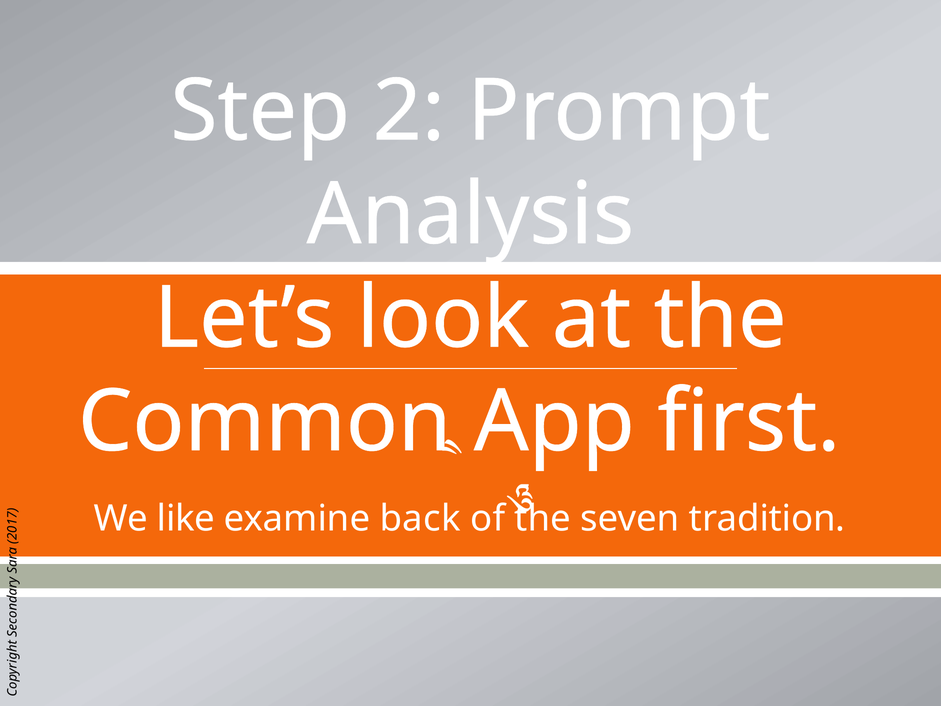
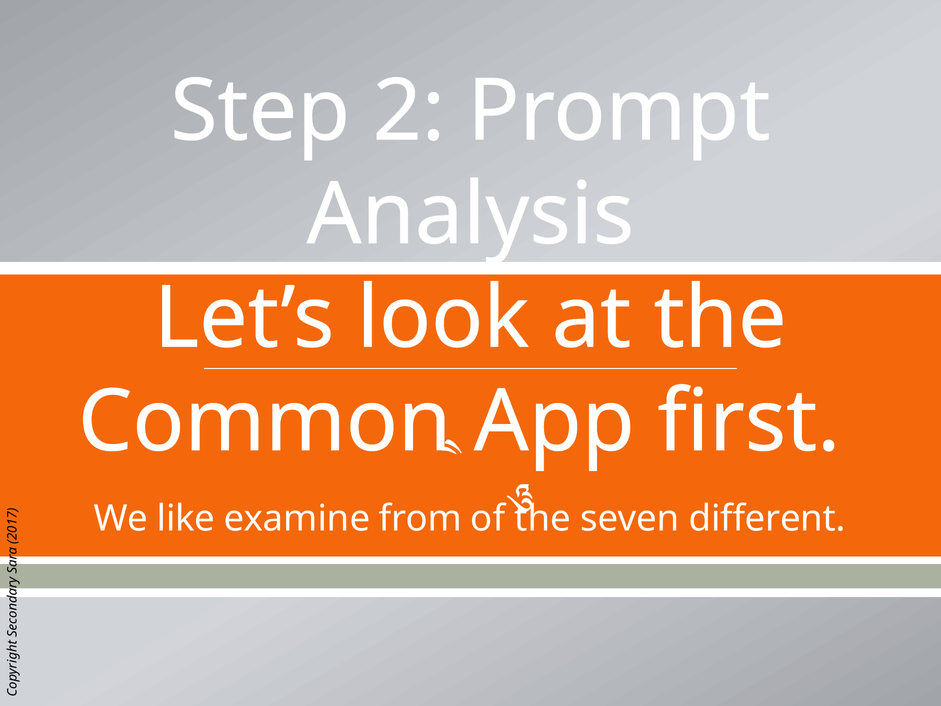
back: back -> from (420, 519)
tradition: tradition -> different (767, 519)
